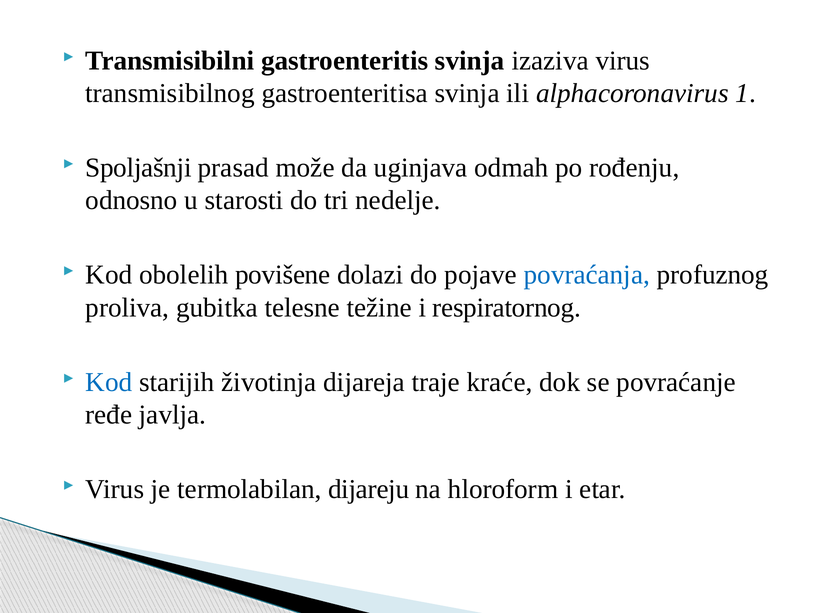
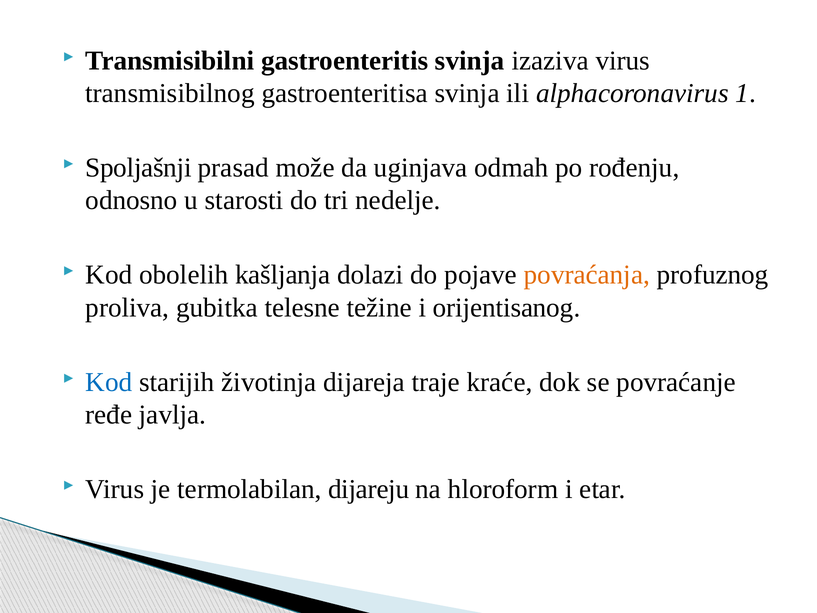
povišene: povišene -> kašljanja (283, 275)
povraćanja colour: blue -> orange (587, 275)
respiratornog: respiratornog -> orijentisanog (507, 307)
